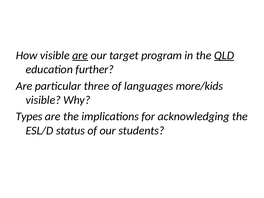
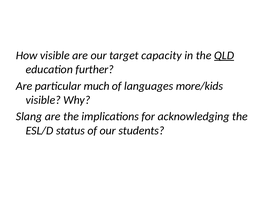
are underline: present -> none (80, 55)
program: program -> capacity (162, 55)
three: three -> much (97, 86)
Types: Types -> Slang (29, 116)
